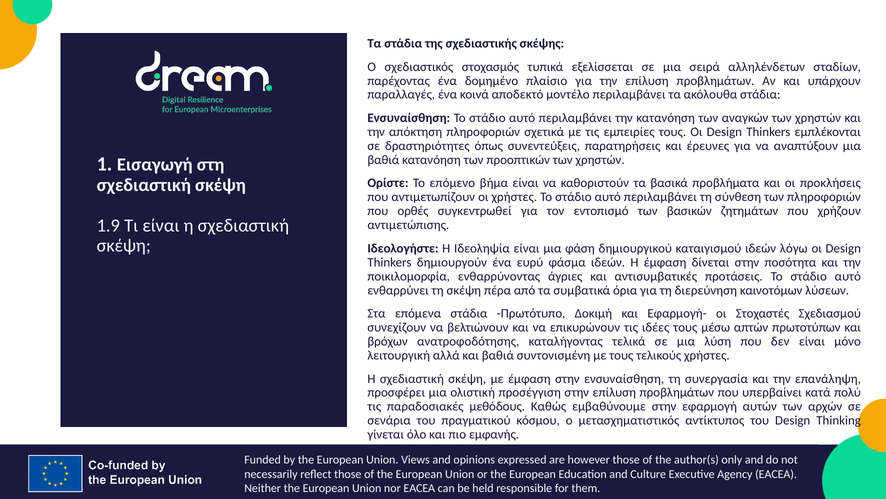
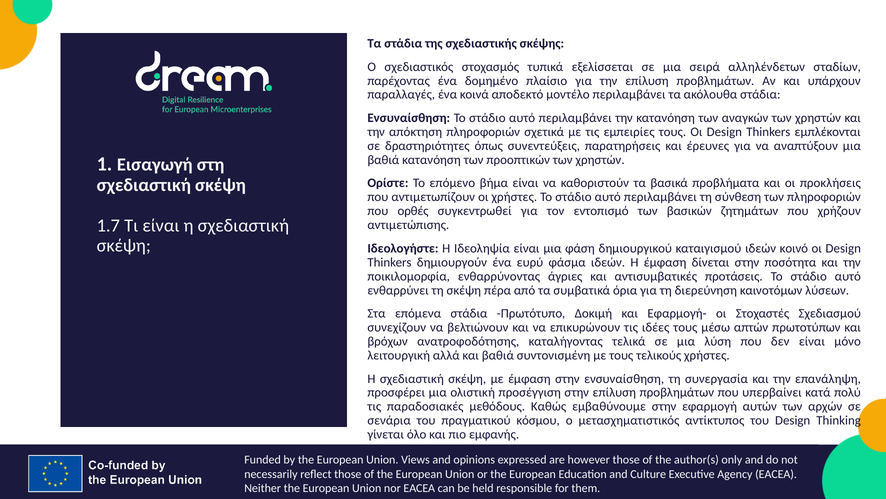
1.9: 1.9 -> 1.7 (108, 225)
λόγω: λόγω -> κοινό (794, 248)
